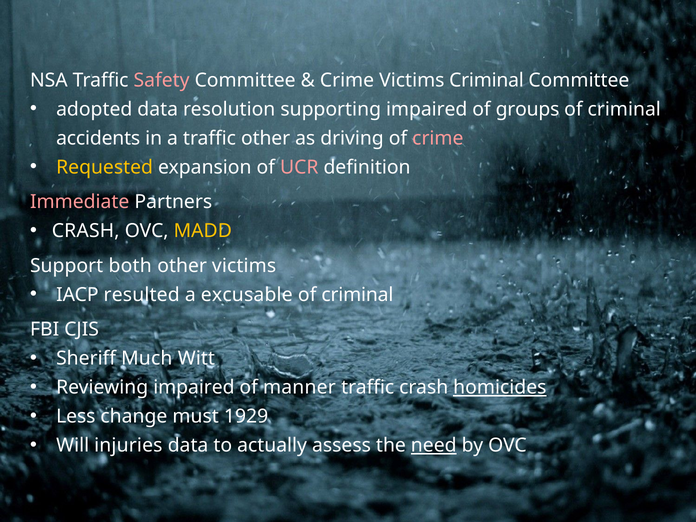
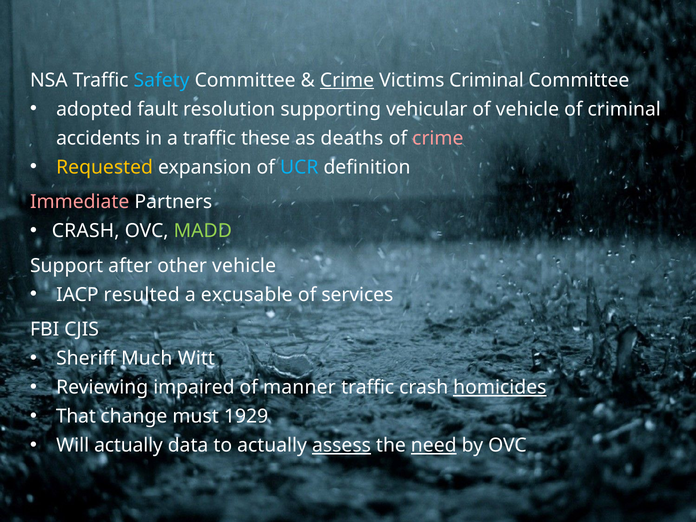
Safety colour: pink -> light blue (162, 80)
Crime underline: none -> present (347, 80)
adopted data: data -> fault (158, 109)
supporting impaired: impaired -> vehicular (427, 109)
of groups: groups -> vehicle (527, 109)
traffic other: other -> these (266, 138)
driving: driving -> deaths (352, 138)
UCR colour: pink -> light blue (299, 167)
MADD colour: yellow -> light green (203, 231)
both: both -> after (130, 266)
other victims: victims -> vehicle (244, 266)
criminal: criminal -> services (357, 295)
Less: Less -> That (76, 416)
Will injuries: injuries -> actually (128, 445)
assess underline: none -> present (341, 445)
